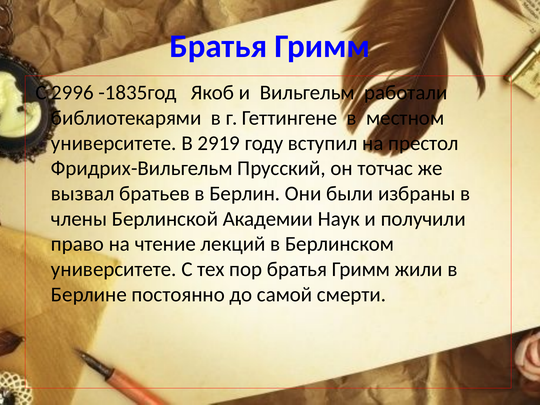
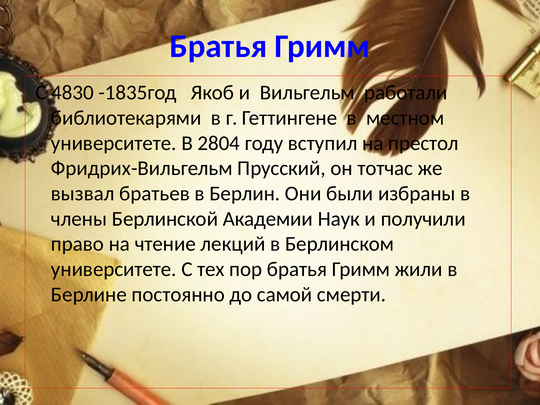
2996: 2996 -> 4830 (73, 93)
2919: 2919 -> 2804 (219, 143)
